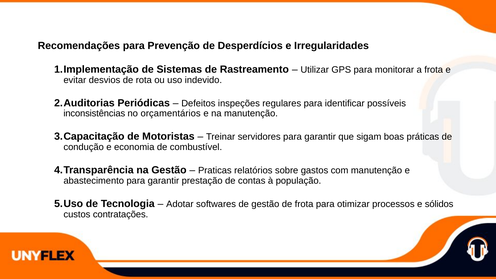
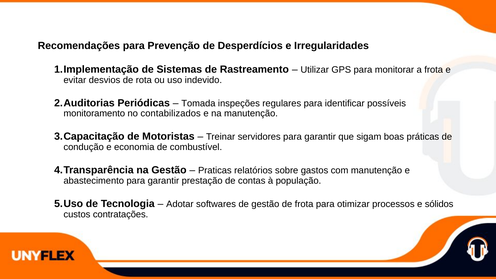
Defeitos: Defeitos -> Tomada (198, 103)
inconsistências: inconsistências -> monitoramento (94, 114)
orçamentários: orçamentários -> contabilizados (171, 114)
